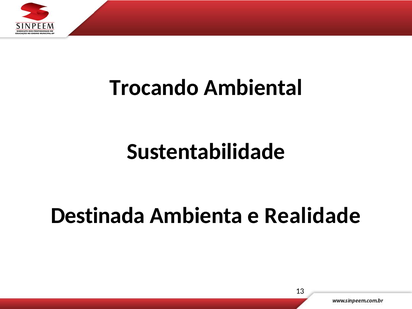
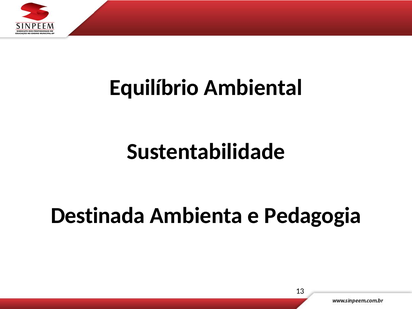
Trocando: Trocando -> Equilíbrio (154, 87)
Realidade: Realidade -> Pedagogia (313, 216)
